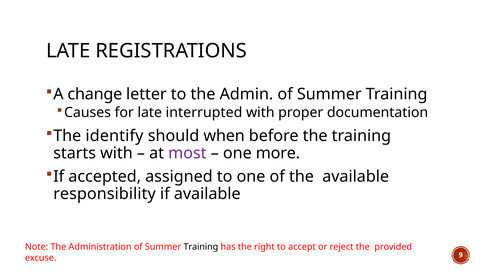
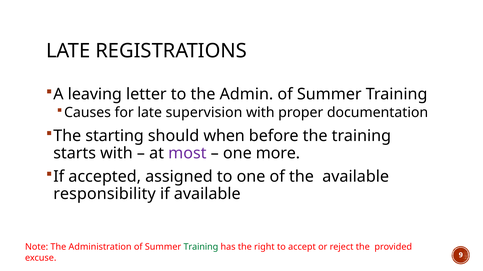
change: change -> leaving (95, 94)
interrupted: interrupted -> supervision (204, 113)
identify: identify -> starting (115, 136)
Training colour: black -> green (201, 248)
